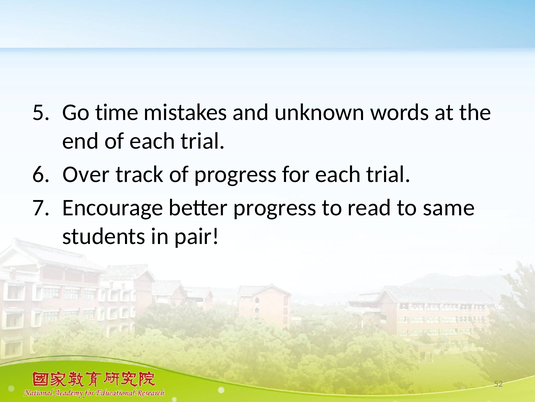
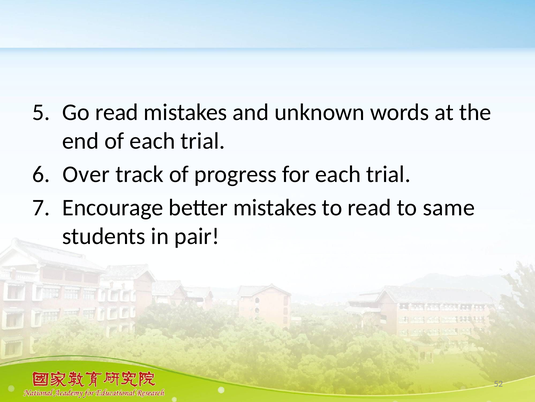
Go time: time -> read (117, 112)
better progress: progress -> mistakes (275, 207)
